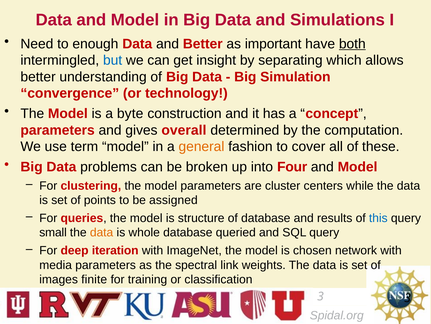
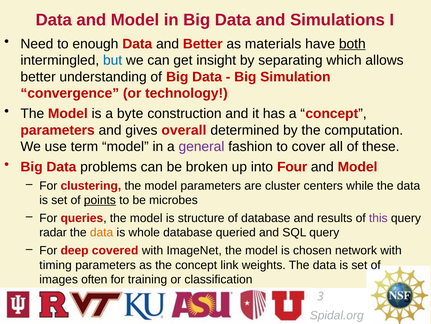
important: important -> materials (273, 44)
general colour: orange -> purple (201, 146)
points underline: none -> present (100, 200)
assigned: assigned -> microbes (173, 200)
this colour: blue -> purple (378, 218)
small: small -> radar (53, 232)
iteration: iteration -> covered (115, 250)
media: media -> timing (56, 264)
the spectral: spectral -> concept (196, 264)
finite: finite -> often (94, 279)
